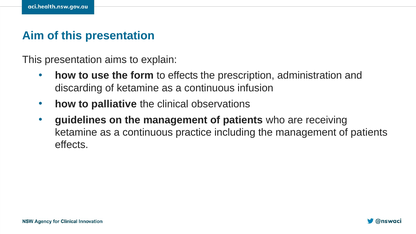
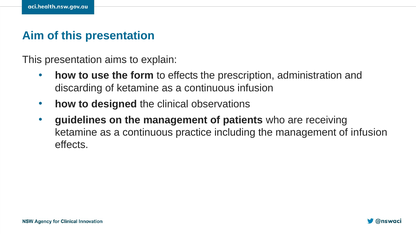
palliative: palliative -> designed (114, 104)
patients: patients -> infusion (369, 132)
